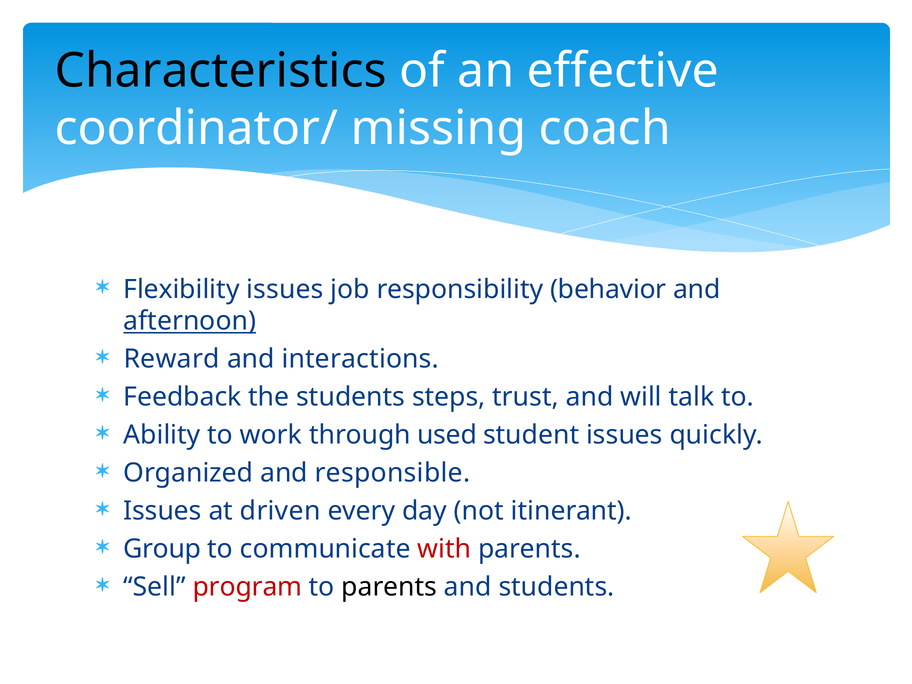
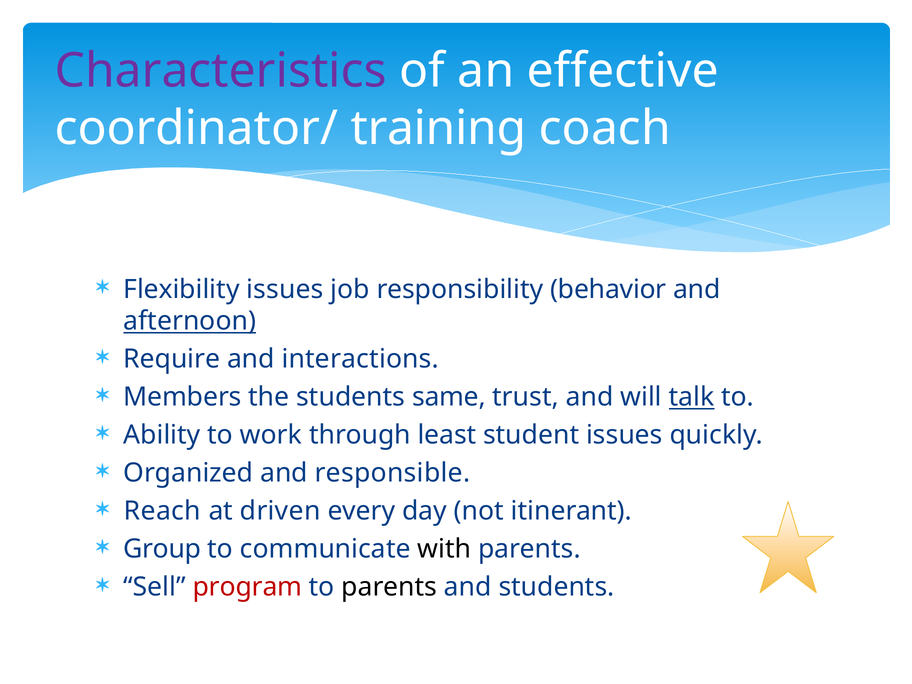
Characteristics colour: black -> purple (221, 71)
missing: missing -> training (439, 128)
Reward: Reward -> Require (172, 359)
Feedback: Feedback -> Members (183, 397)
steps: steps -> same (449, 397)
talk underline: none -> present (692, 397)
used: used -> least (447, 435)
Issues: Issues -> Reach (162, 511)
with colour: red -> black (444, 549)
